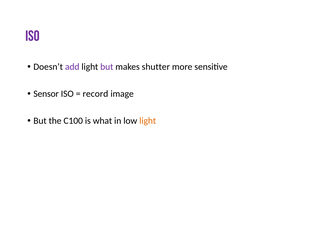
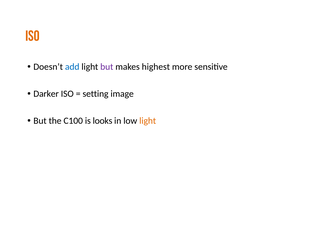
ISO colour: purple -> orange (32, 36)
add colour: purple -> blue (72, 67)
shutter: shutter -> highest (156, 67)
Sensor: Sensor -> Darker (46, 94)
record: record -> setting (96, 94)
what: what -> looks (103, 121)
